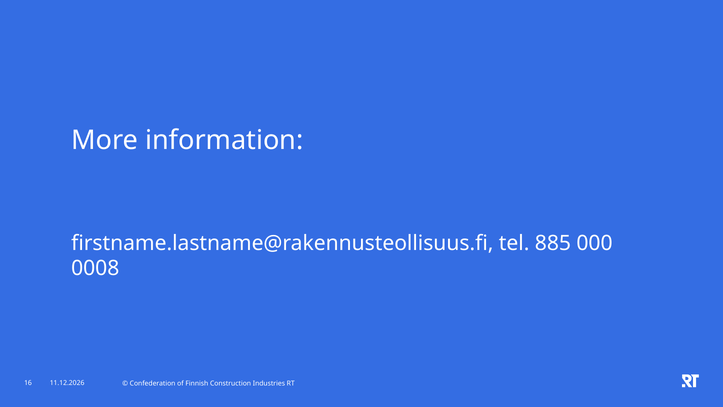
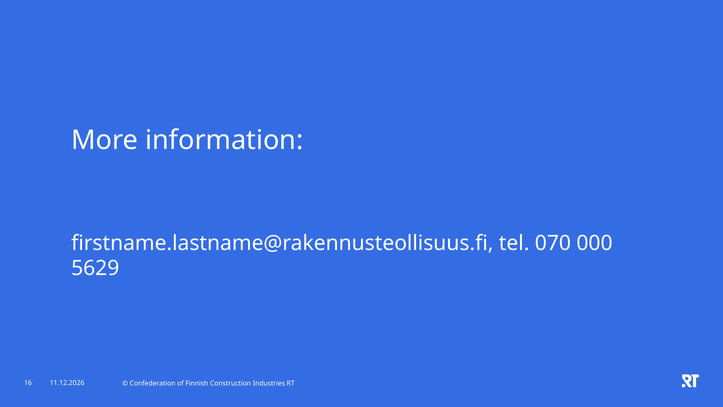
885: 885 -> 070 (553, 243)
0008: 0008 -> 5629 (95, 268)
